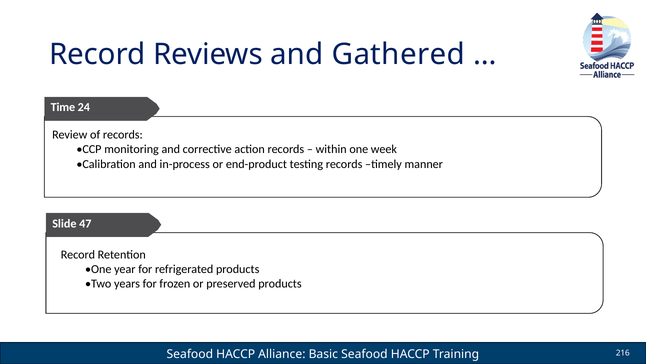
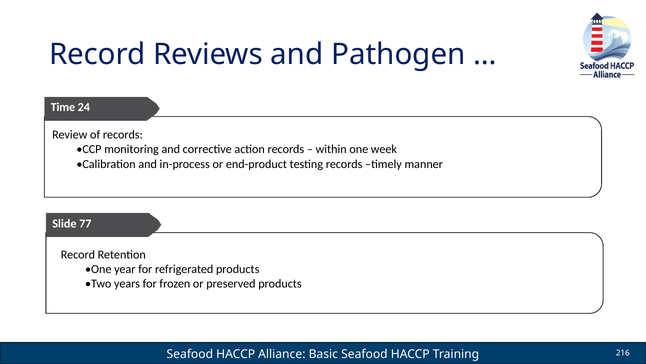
Gathered: Gathered -> Pathogen (398, 54)
47: 47 -> 77 (85, 223)
